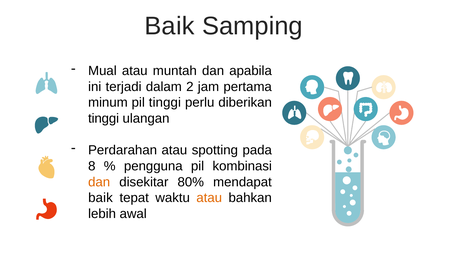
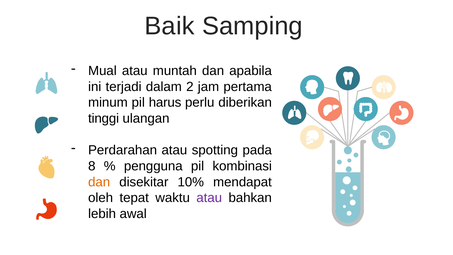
pil tinggi: tinggi -> harus (165, 103)
80%: 80% -> 10% (191, 182)
baik: baik -> oleh (101, 198)
atau colour: orange -> purple (209, 198)
